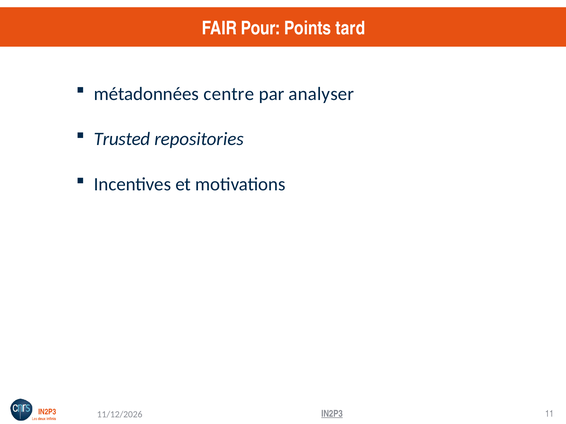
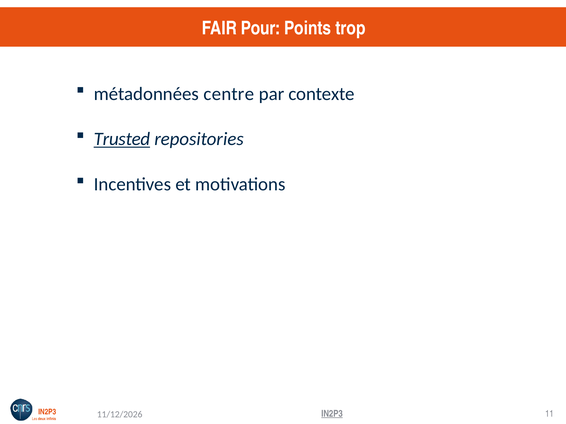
tard: tard -> trop (351, 28)
analyser: analyser -> contexte (322, 94)
Trusted underline: none -> present (122, 139)
